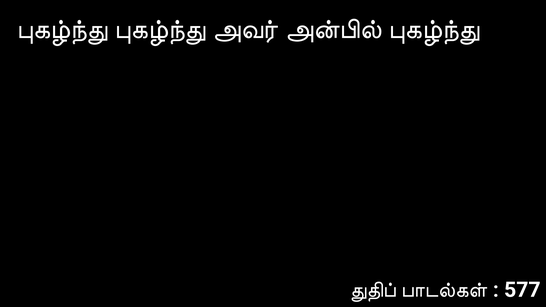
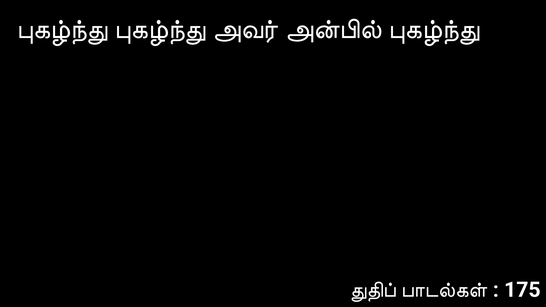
577: 577 -> 175 (522, 290)
